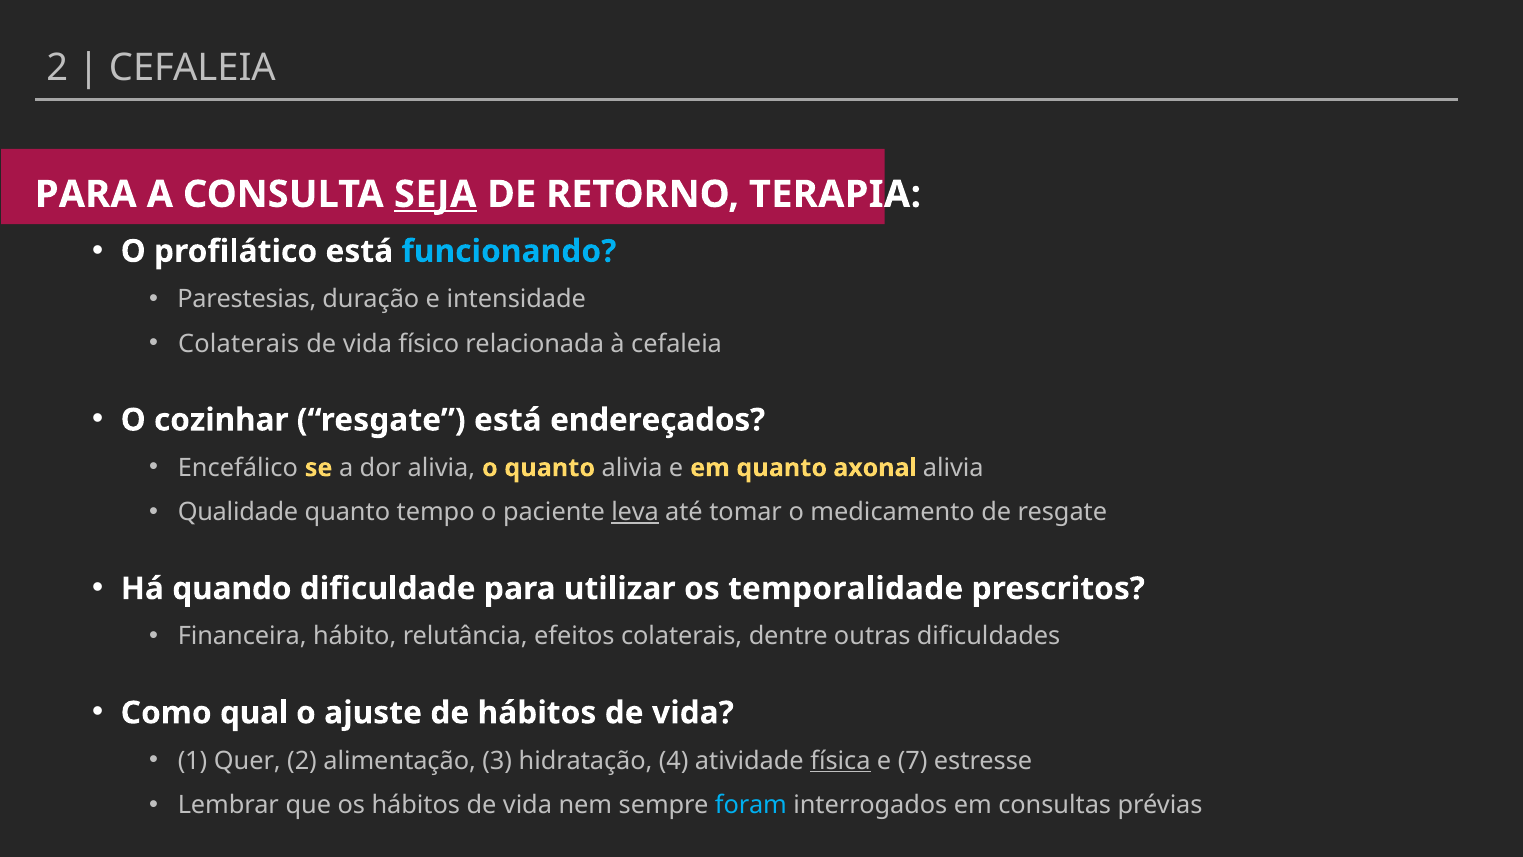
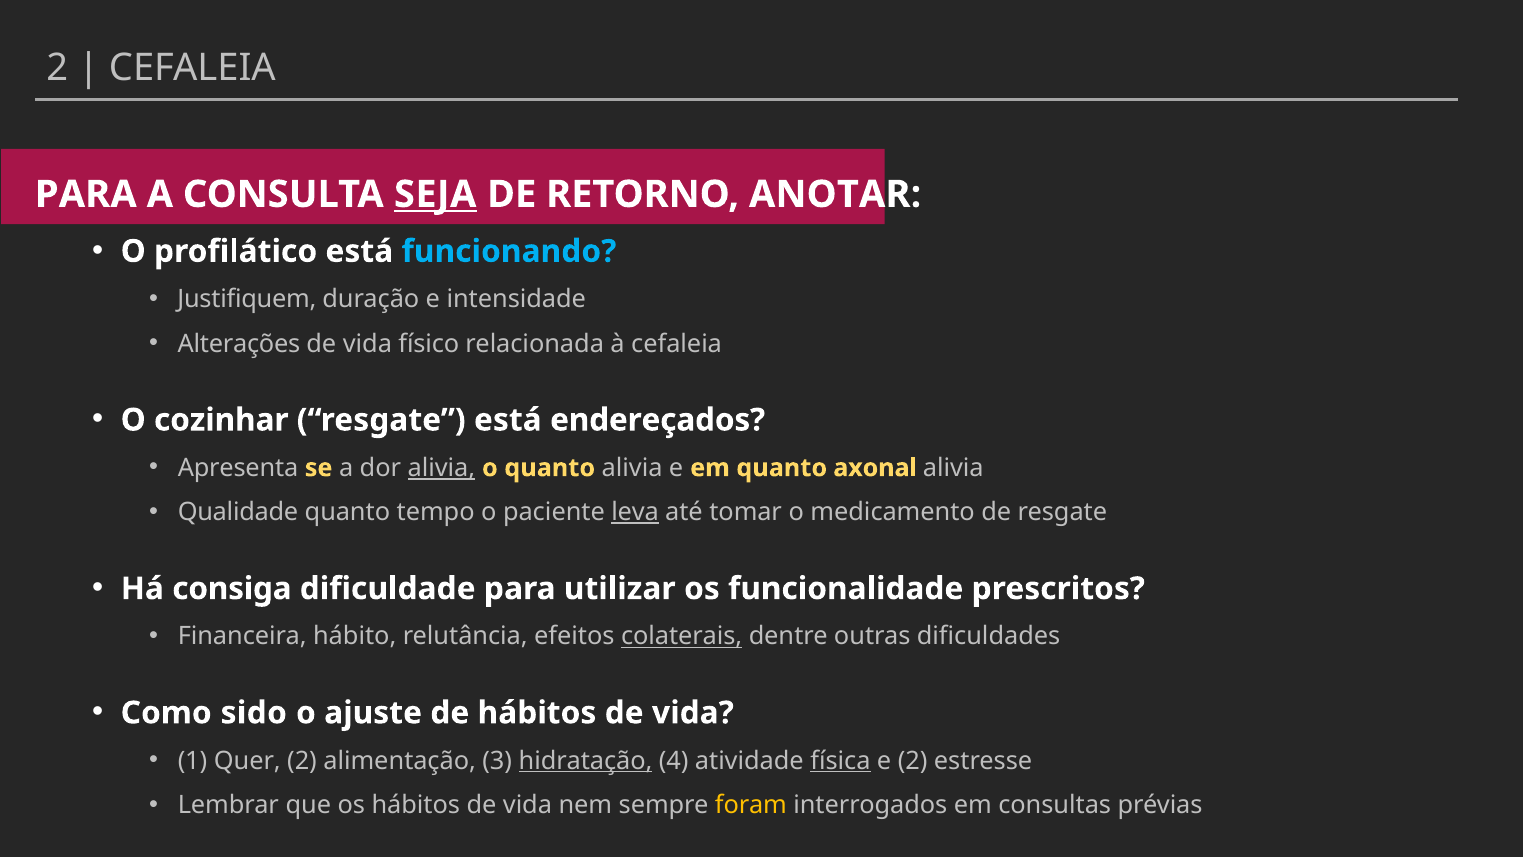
TERAPIA: TERAPIA -> ANOTAR (835, 194)
Parestesias: Parestesias -> Justifiquem (247, 299)
Colaterais: Colaterais -> Alterações (239, 344)
Encefálico: Encefálico -> Apresenta (238, 468)
alivia underline: none -> present (441, 468)
quando: quando -> consiga (232, 588)
temporalidade: temporalidade -> funcionalidade (846, 588)
colaterais underline: none -> present (682, 636)
qual: qual -> sido (254, 713)
hidratação underline: none -> present (586, 760)
e 7: 7 -> 2 (913, 760)
foram colour: light blue -> yellow (751, 805)
